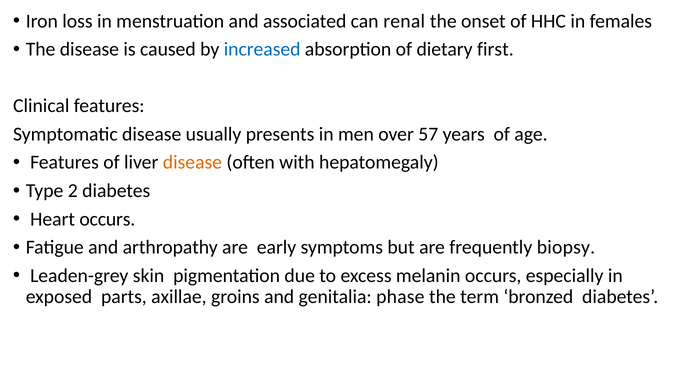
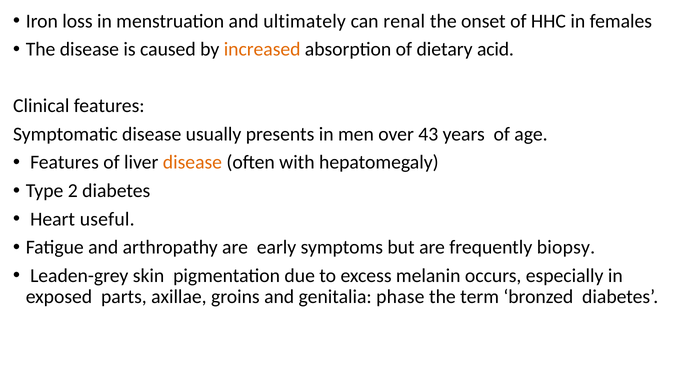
associated: associated -> ultimately (305, 21)
increased colour: blue -> orange (262, 49)
first: first -> acid (495, 49)
57: 57 -> 43 (428, 134)
Heart occurs: occurs -> useful (107, 219)
